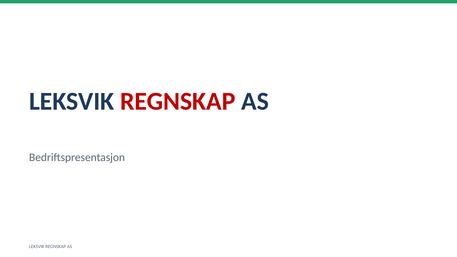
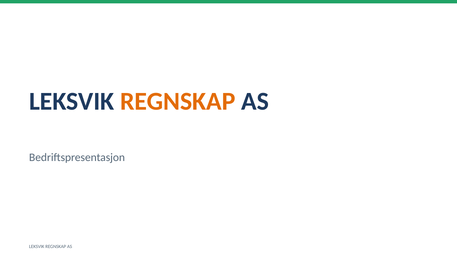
REGNSKAP colour: red -> orange (178, 101)
